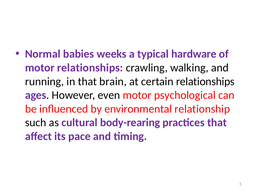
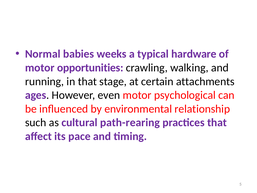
motor relationships: relationships -> opportunities (90, 68)
brain: brain -> stage (113, 81)
certain relationships: relationships -> attachments (205, 81)
body-rearing: body-rearing -> path-rearing (130, 122)
